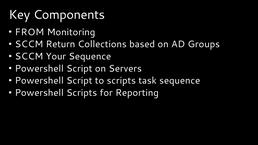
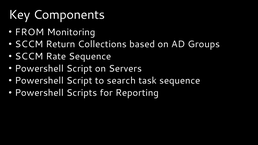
Your: Your -> Rate (56, 56)
to scripts: scripts -> search (121, 81)
